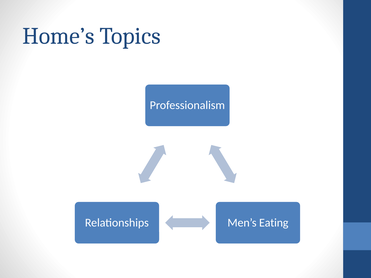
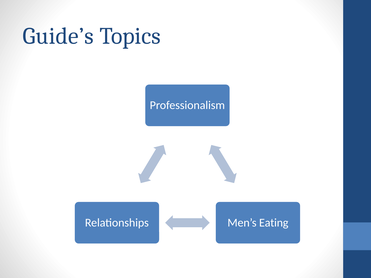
Home’s: Home’s -> Guide’s (58, 36)
